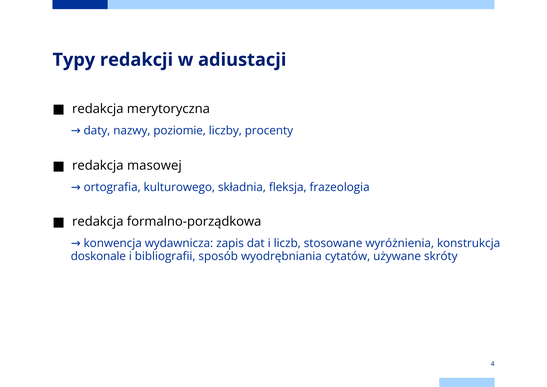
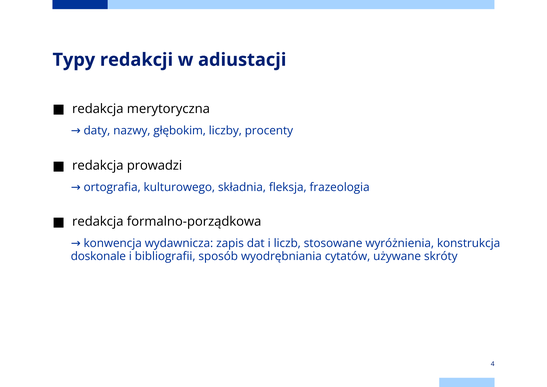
poziomie: poziomie -> głębokim (180, 130)
masowej: masowej -> prowadzi (155, 165)
